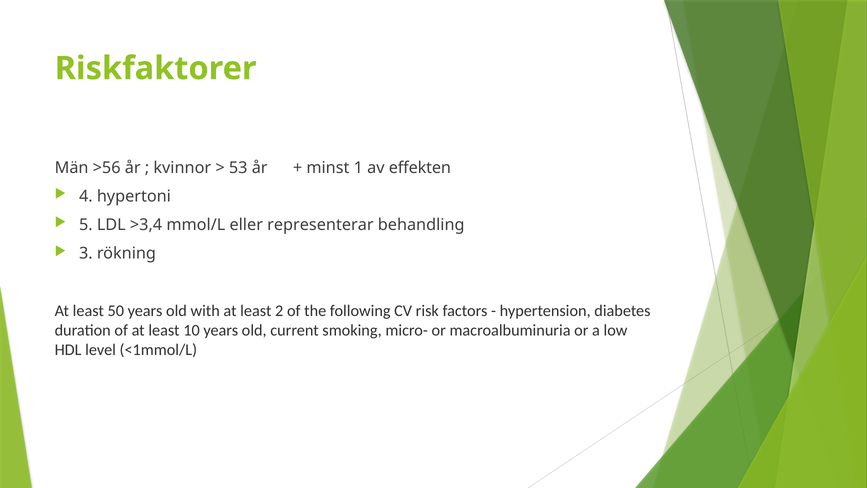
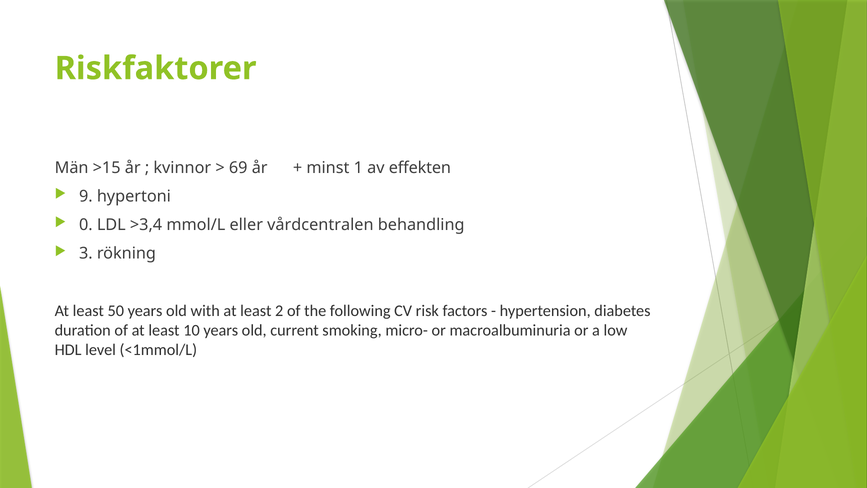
>56: >56 -> >15 (107, 168)
53: 53 -> 69 (238, 168)
4: 4 -> 9 (86, 196)
5: 5 -> 0 (86, 225)
representerar: representerar -> vårdcentralen (320, 225)
